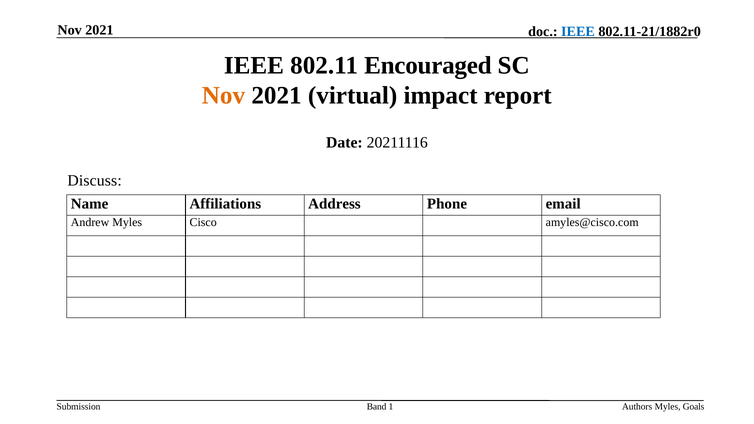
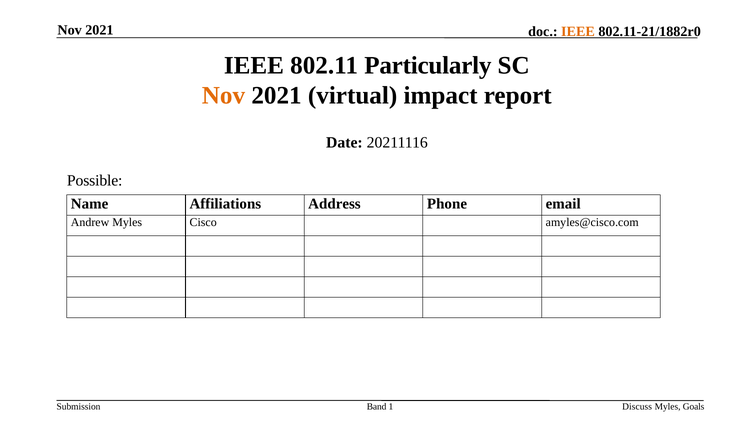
IEEE colour: blue -> orange (578, 31)
Encouraged: Encouraged -> Particularly (428, 65)
Discuss: Discuss -> Possible (95, 181)
Authors: Authors -> Discuss (637, 407)
